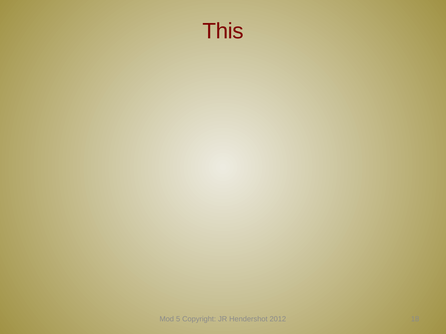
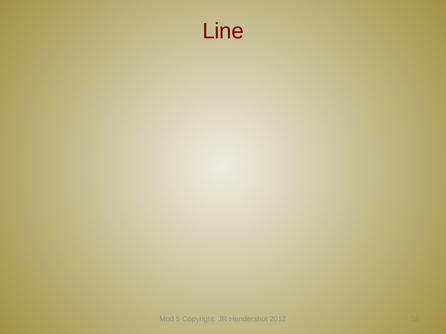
This: This -> Line (223, 31)
